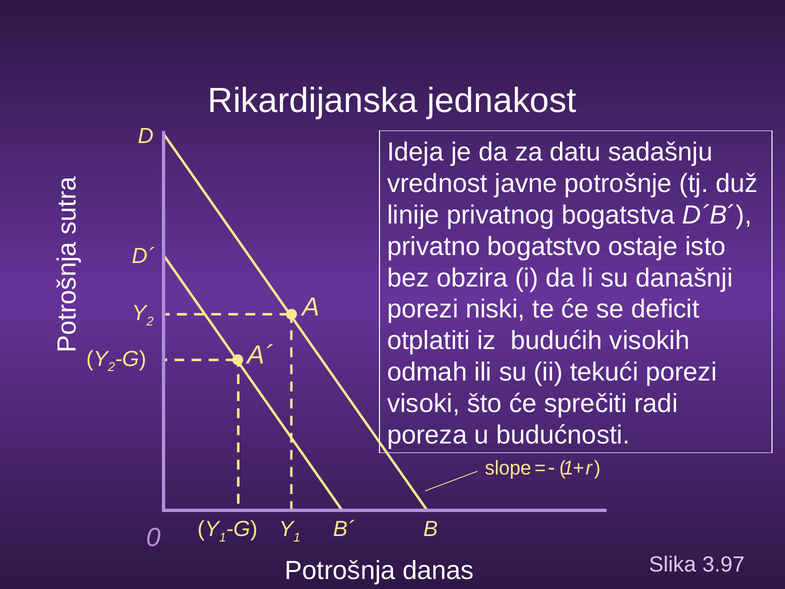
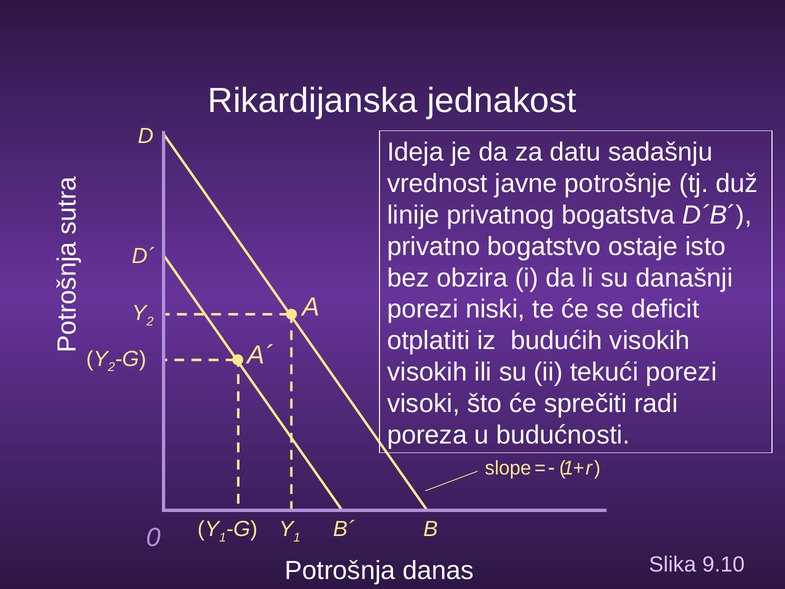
odmah: odmah -> visokih (427, 372)
3.97: 3.97 -> 9.10 (723, 564)
